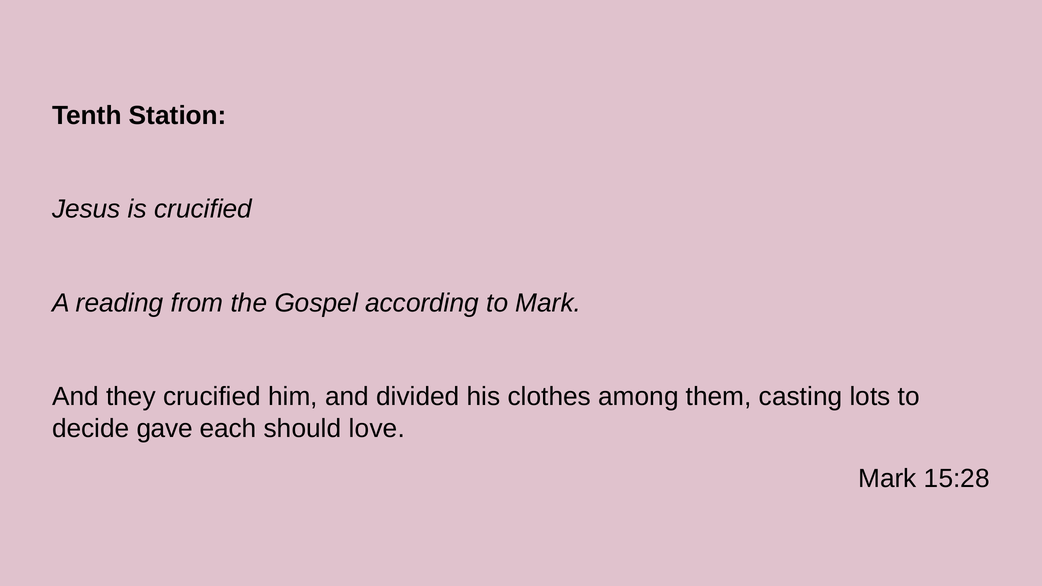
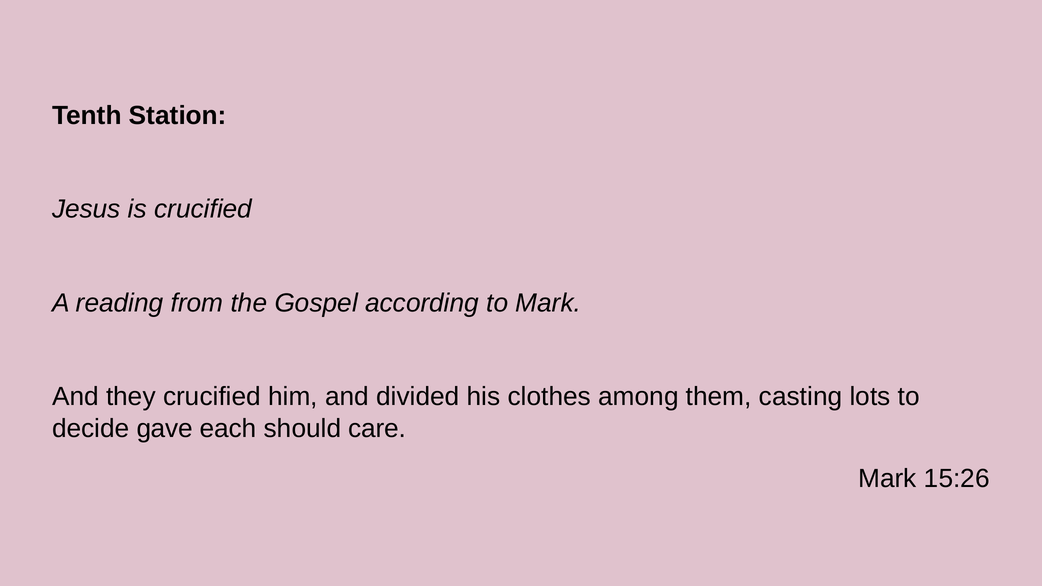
love: love -> care (377, 428)
15:28: 15:28 -> 15:26 (957, 479)
